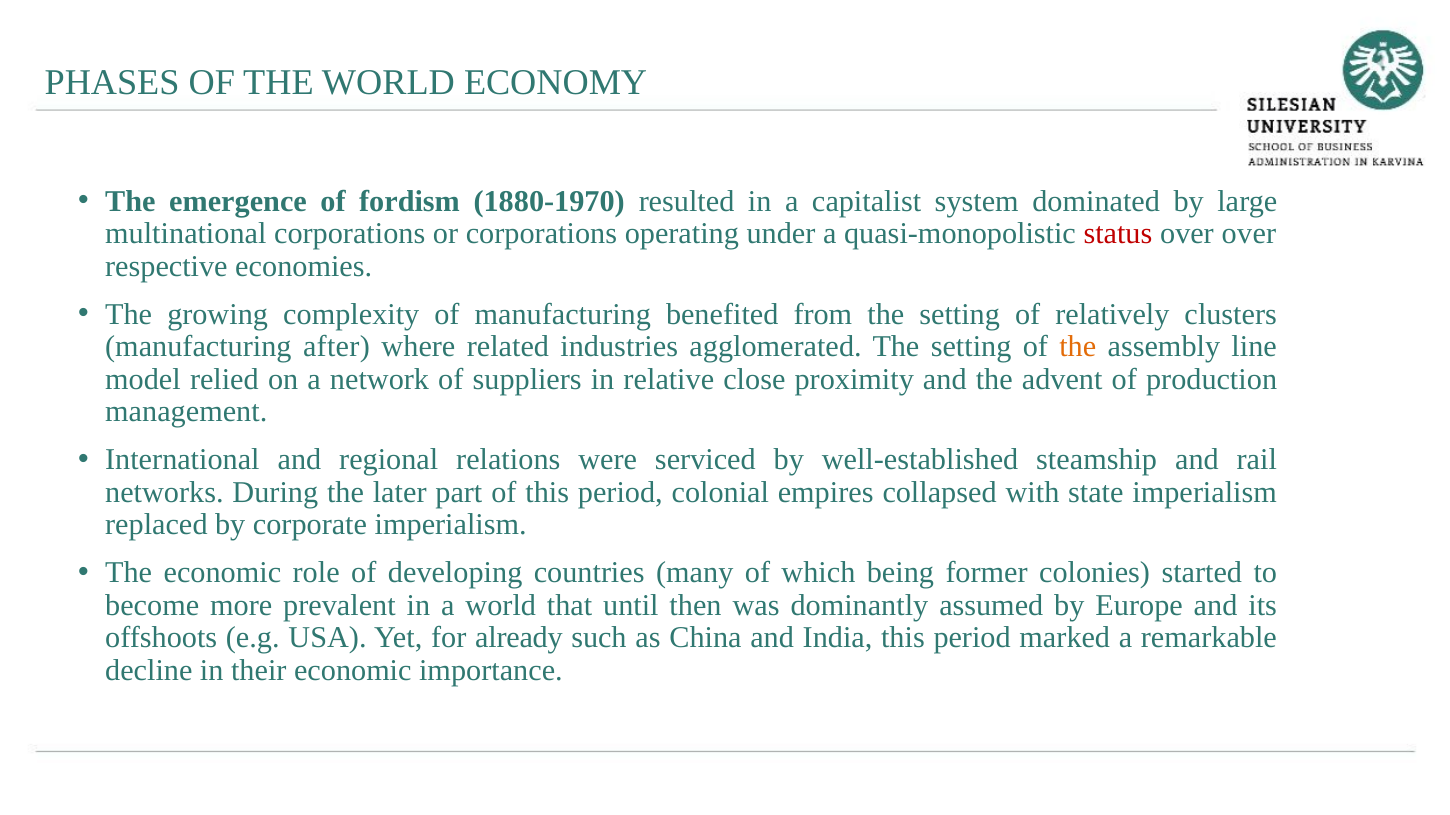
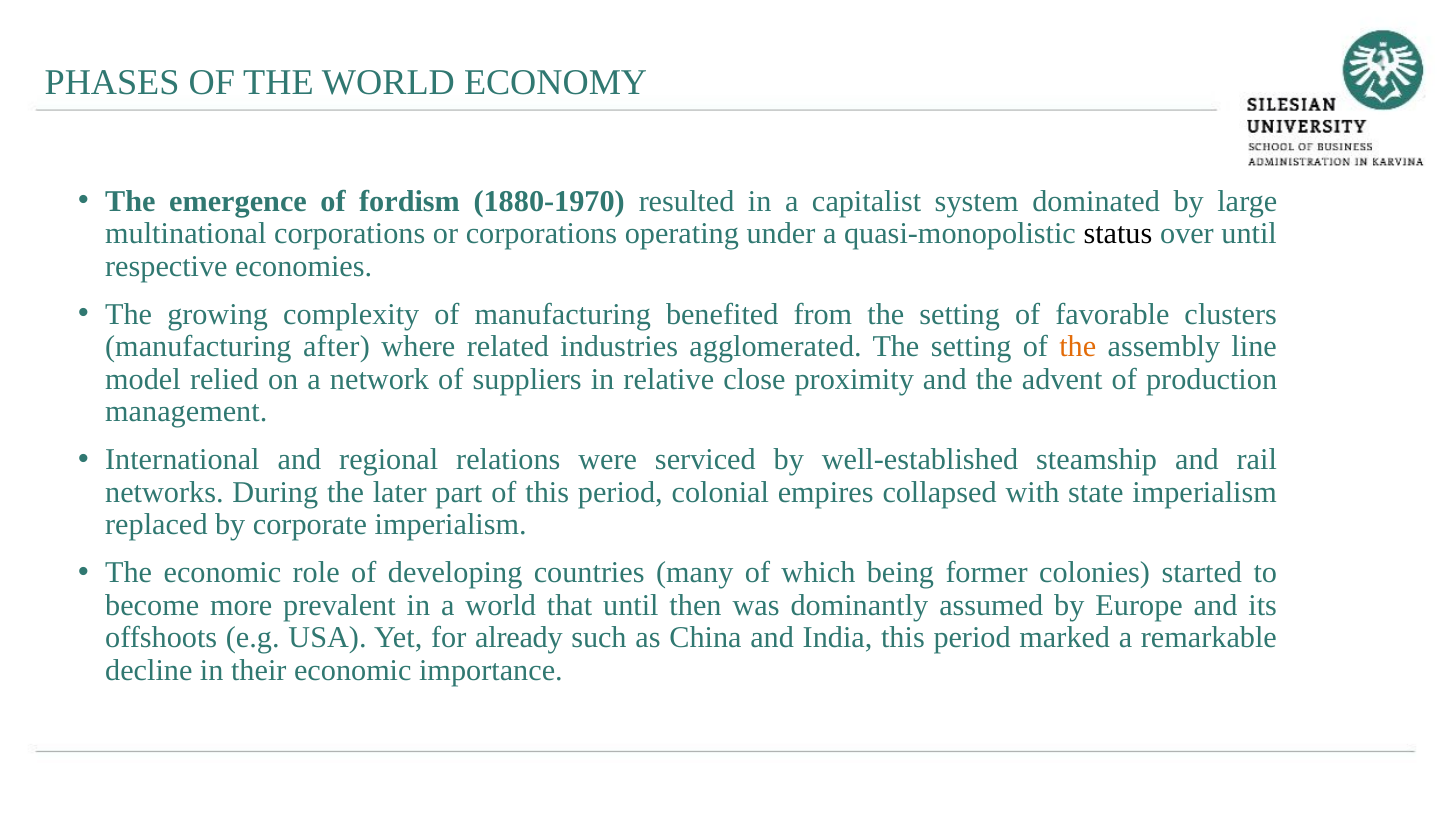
status colour: red -> black (1118, 234)
over over: over -> until (1249, 234)
relatively: relatively -> favorable (1112, 314)
